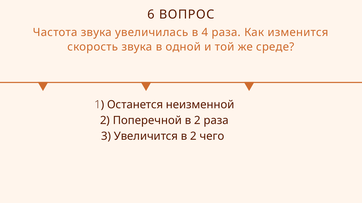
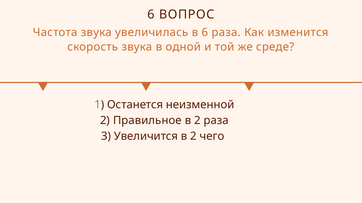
в 4: 4 -> 6 (205, 32)
Поперечной: Поперечной -> Правильное (147, 121)
